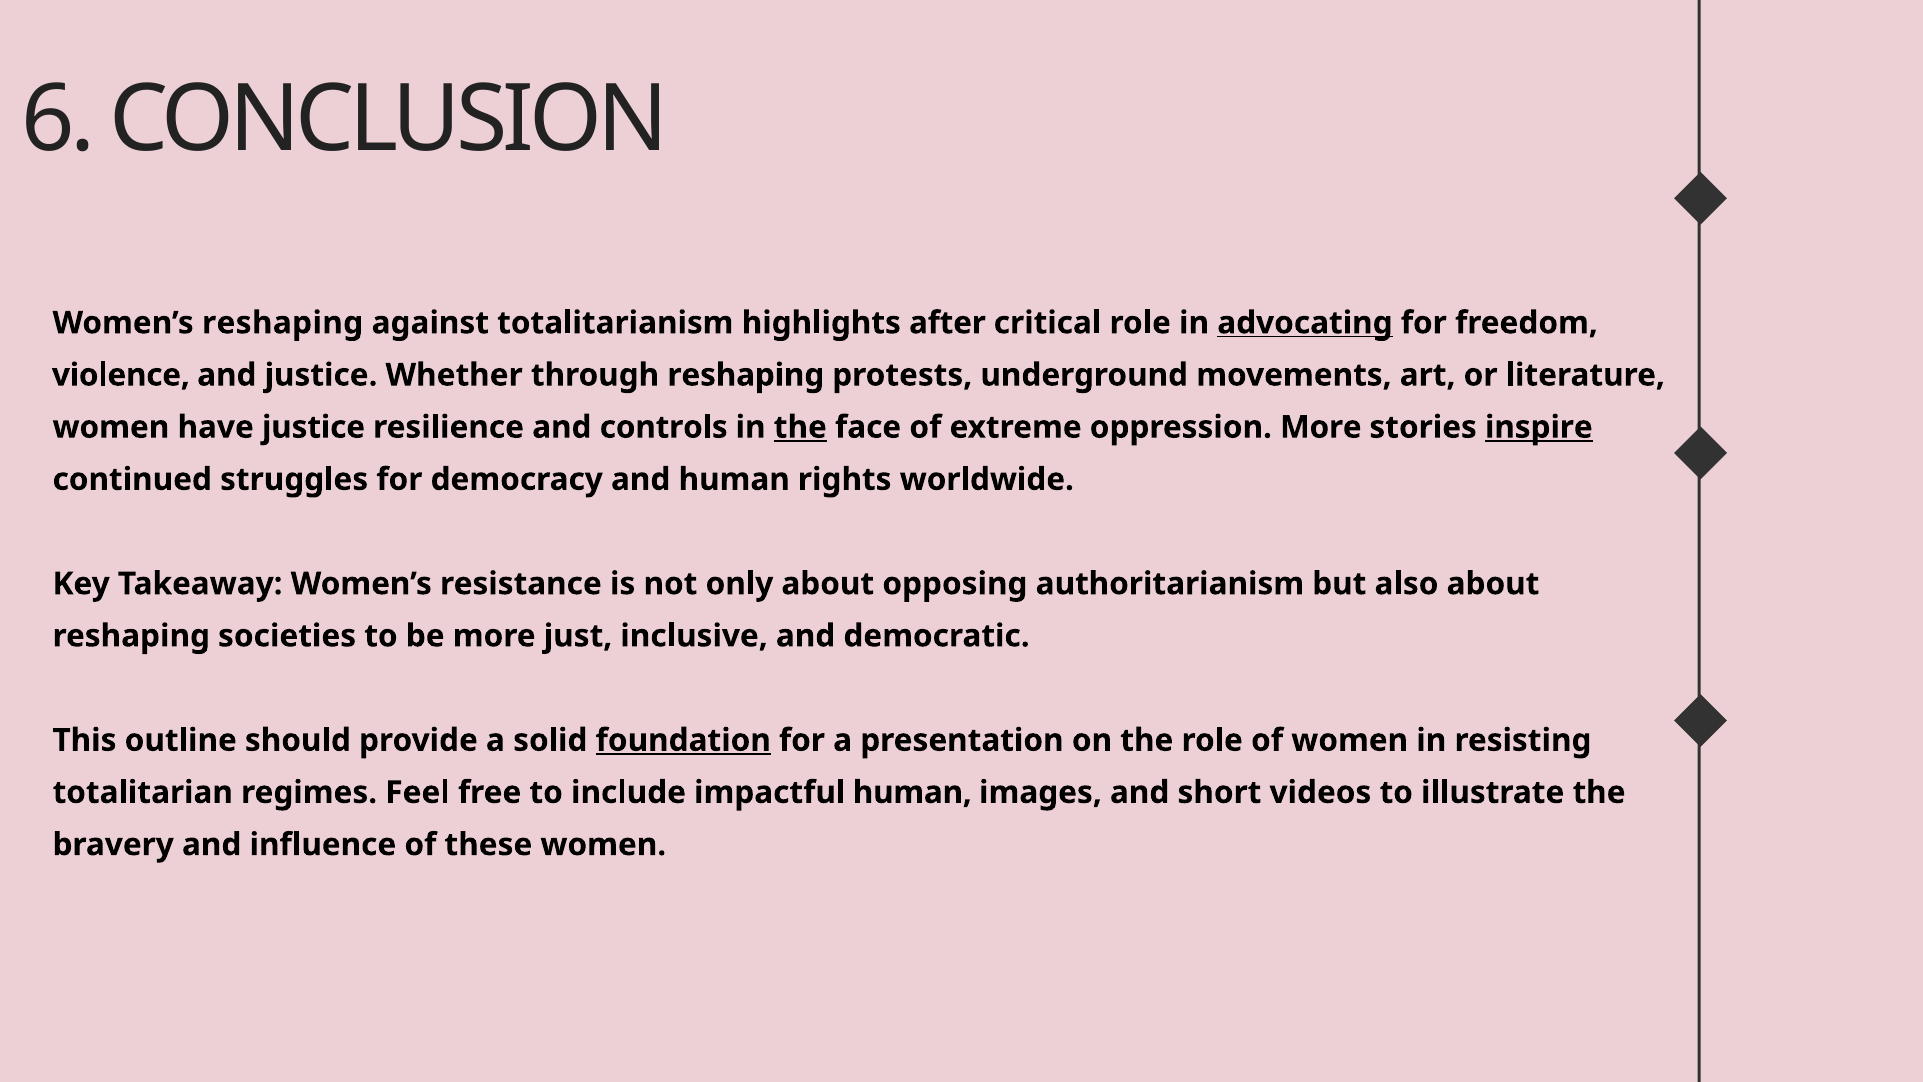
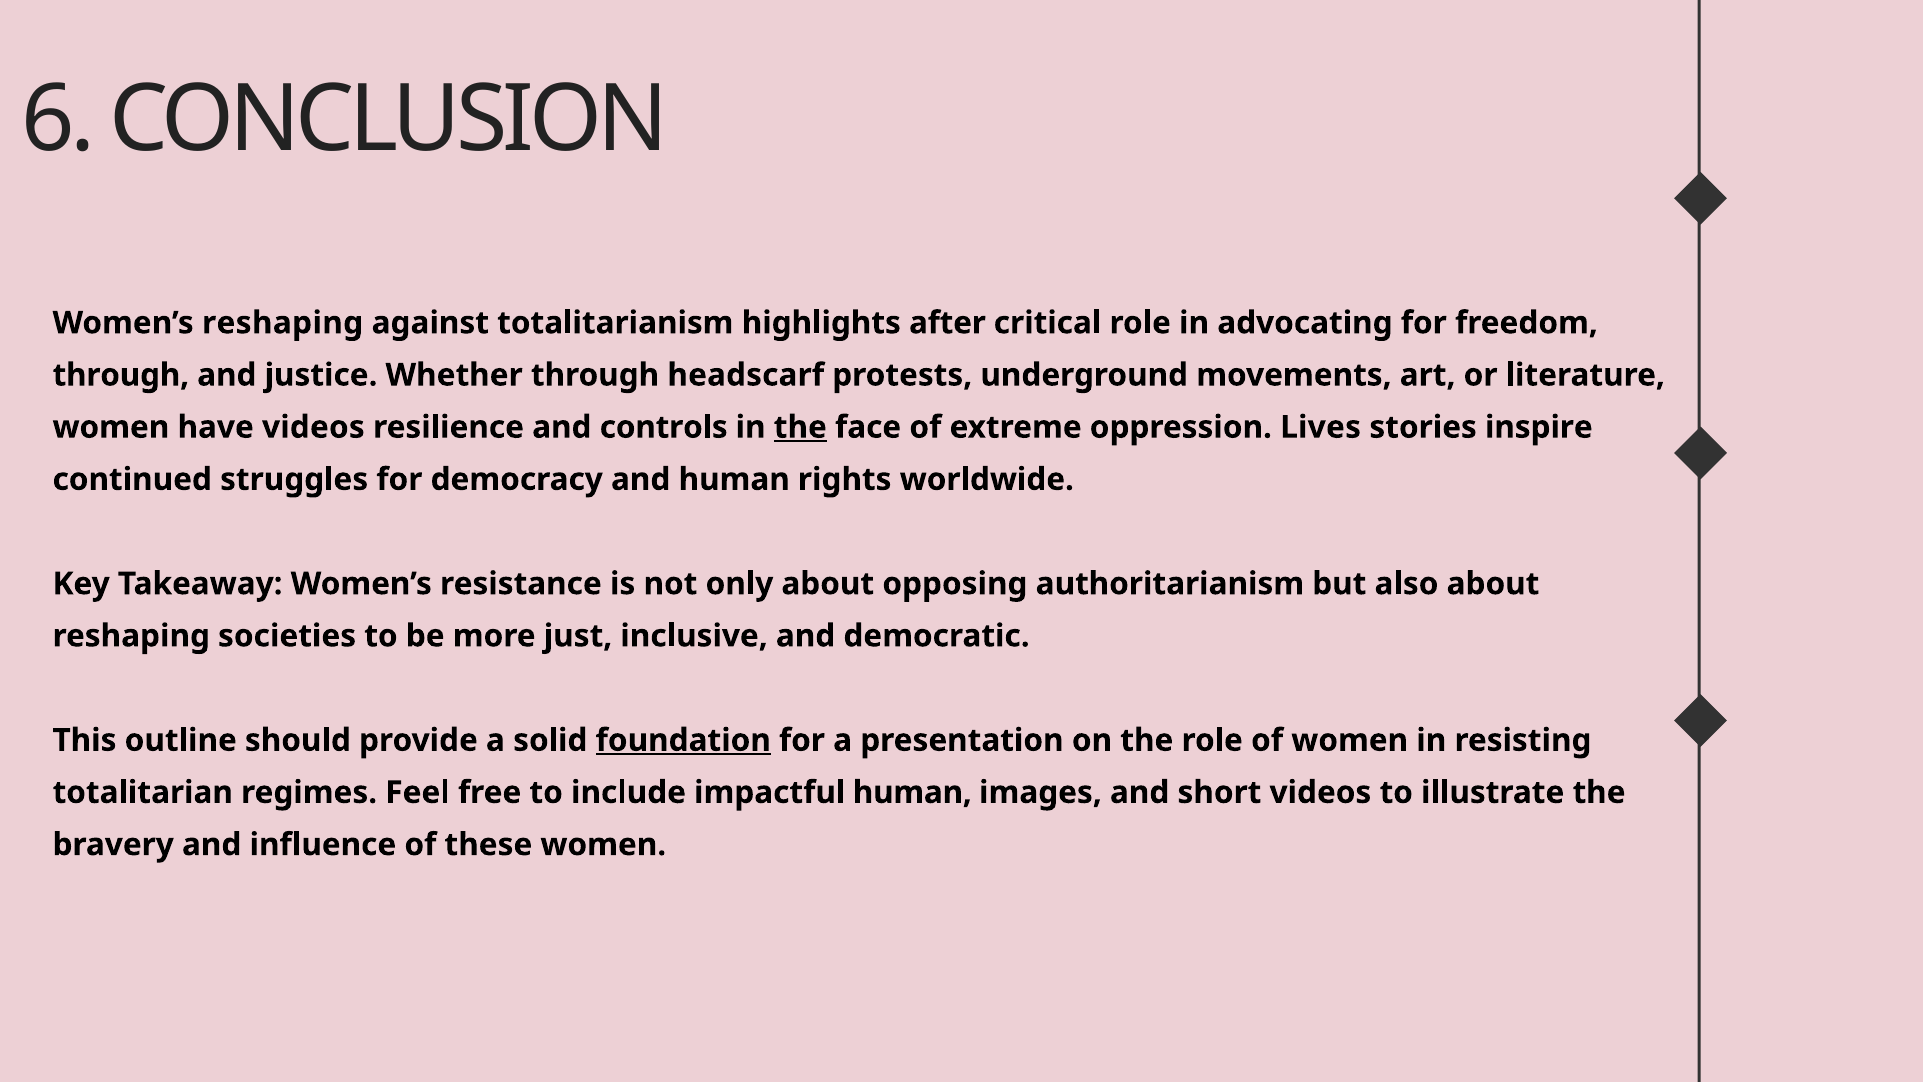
advocating underline: present -> none (1305, 323)
violence: violence -> through (121, 375)
through reshaping: reshaping -> headscarf (746, 375)
have justice: justice -> videos (313, 427)
oppression More: More -> Lives (1321, 427)
inspire underline: present -> none (1539, 427)
